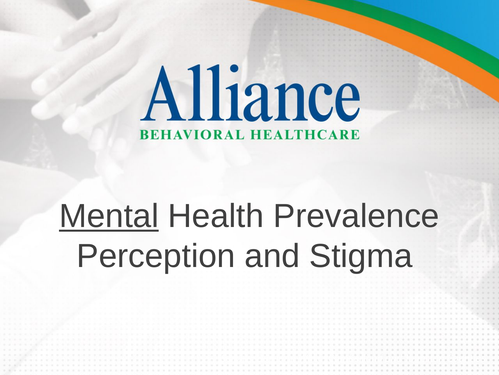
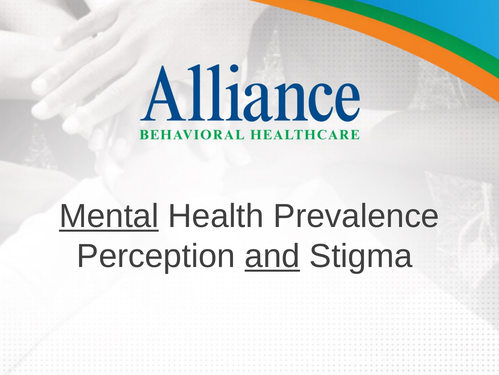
and underline: none -> present (272, 256)
